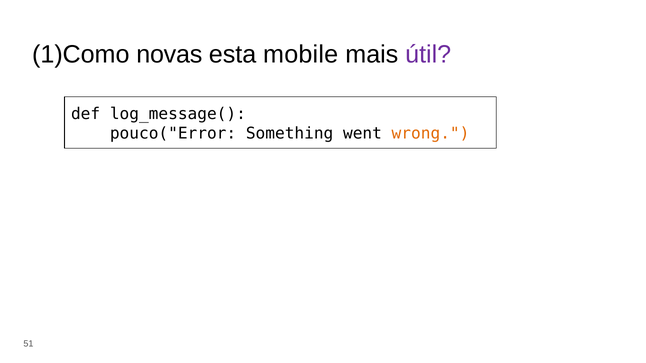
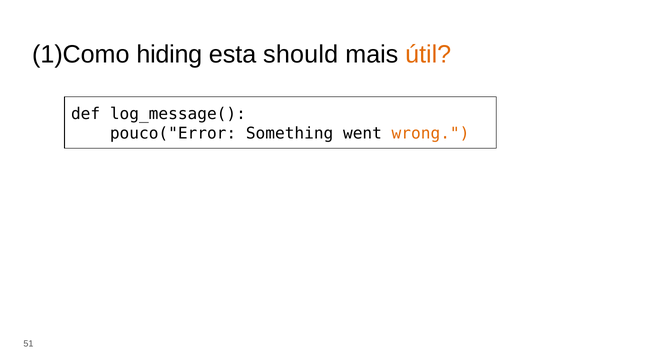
novas: novas -> hiding (169, 55)
mobile: mobile -> should (301, 55)
útil colour: purple -> orange (428, 55)
